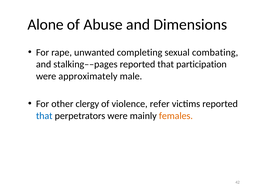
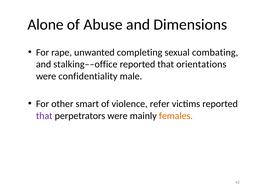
stalking––pages: stalking––pages -> stalking––office (85, 64)
participation: participation -> orientations (201, 64)
approximately: approximately -> confidentiality (88, 76)
clergy: clergy -> smart (87, 104)
that colour: blue -> purple (44, 116)
